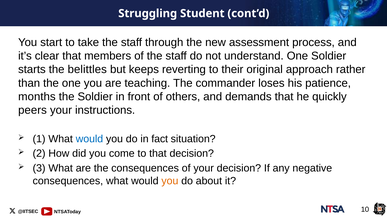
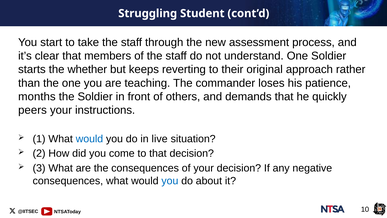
belittles: belittles -> whether (87, 69)
fact: fact -> live (160, 139)
you colour: orange -> blue (170, 181)
